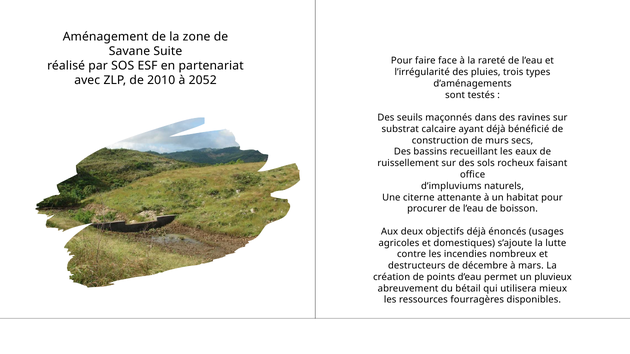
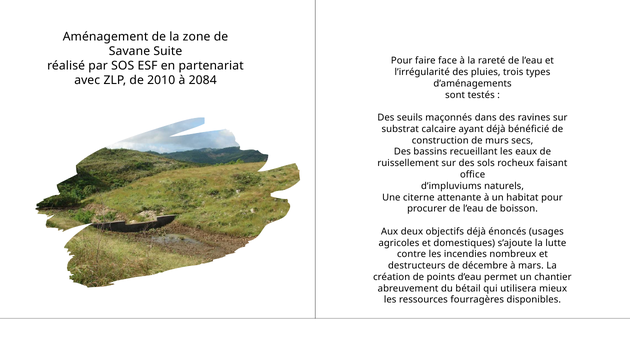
2052: 2052 -> 2084 (203, 80)
pluvieux: pluvieux -> chantier (553, 277)
